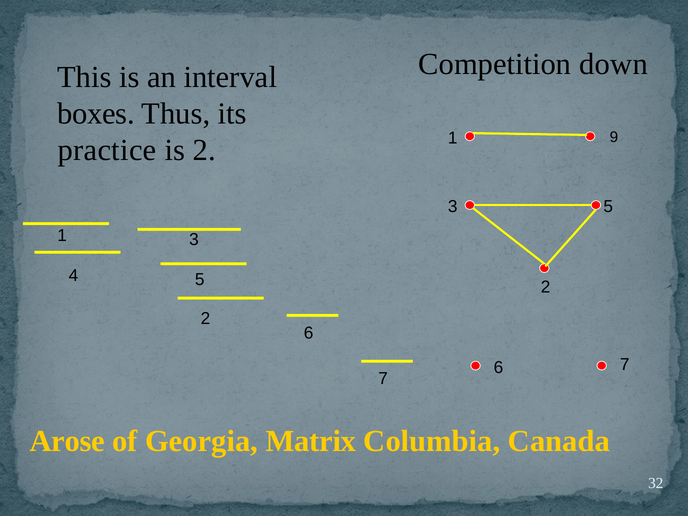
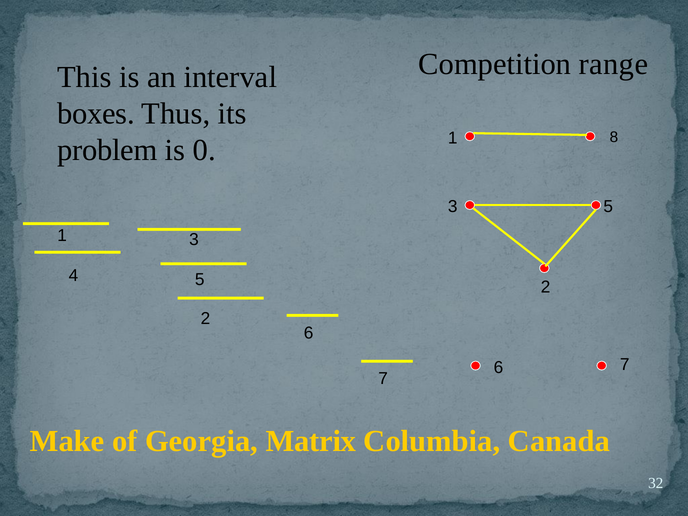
down: down -> range (614, 64)
9: 9 -> 8 (614, 137)
practice: practice -> problem (107, 150)
is 2: 2 -> 0 (204, 150)
Arose: Arose -> Make (67, 441)
